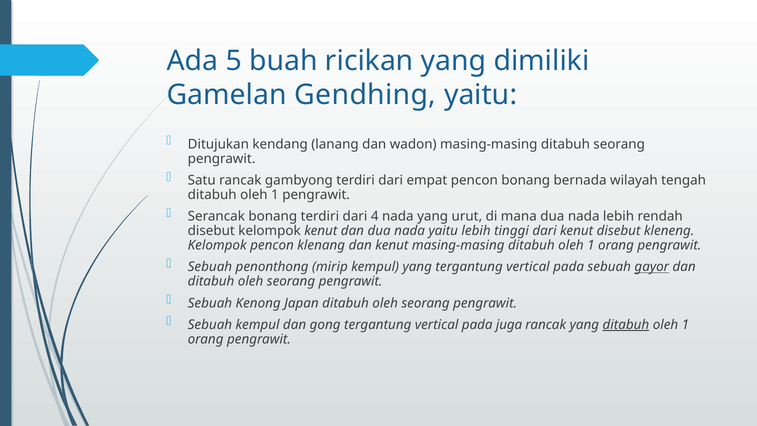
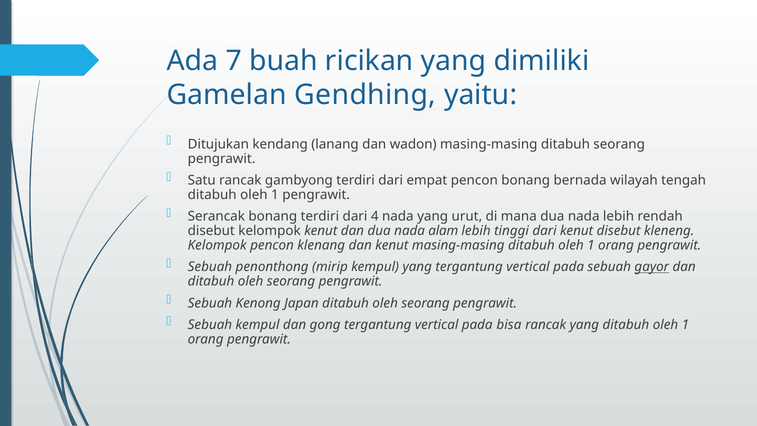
5: 5 -> 7 (234, 61)
nada yaitu: yaitu -> alam (443, 231)
juga: juga -> bisa (509, 325)
ditabuh underline: present -> none (626, 325)
